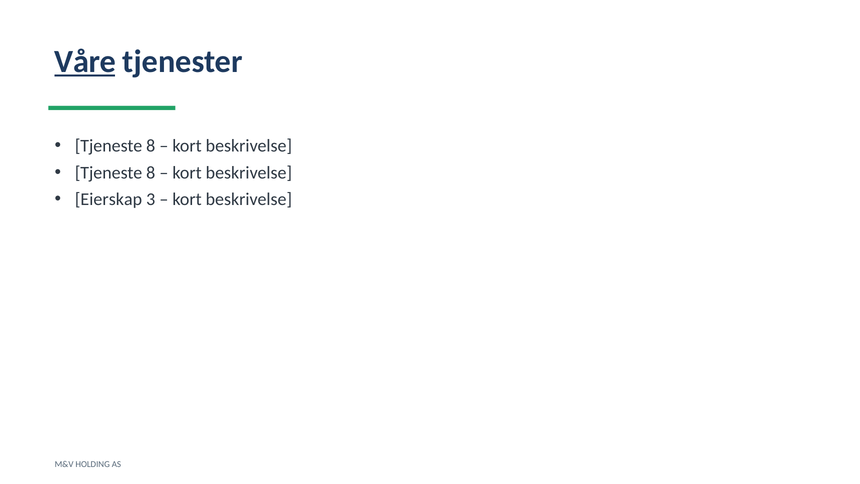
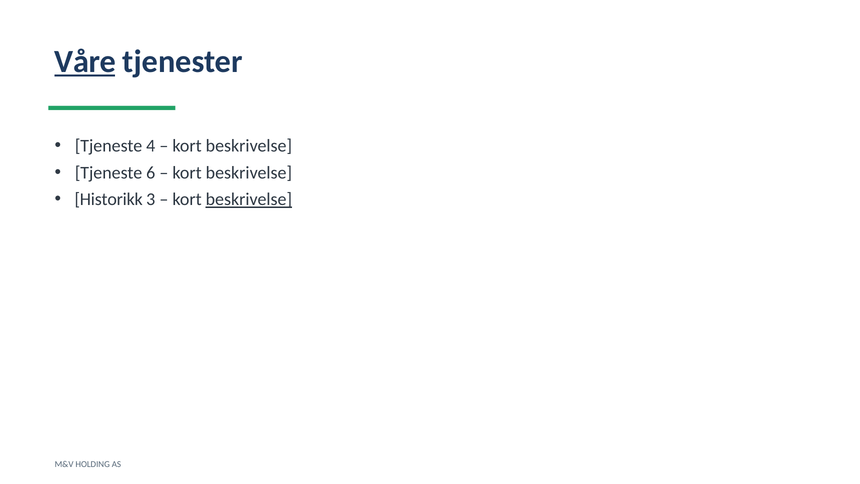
8: 8 -> 4 (151, 146)
8: 8 -> 6 (151, 173)
Eierskap: Eierskap -> Historikk (109, 199)
beskrivelse underline: none -> present (249, 199)
